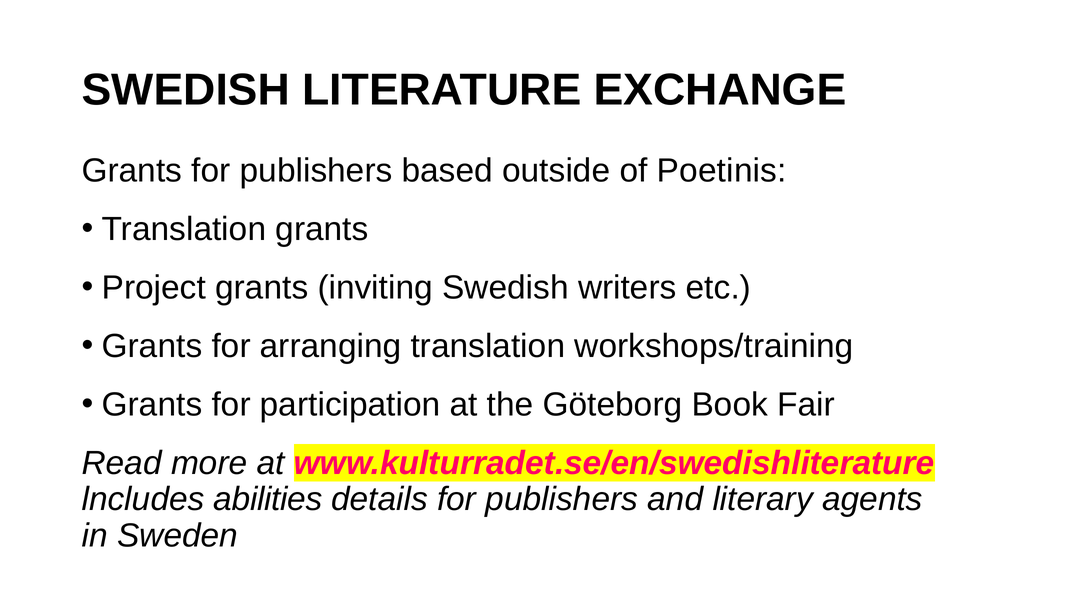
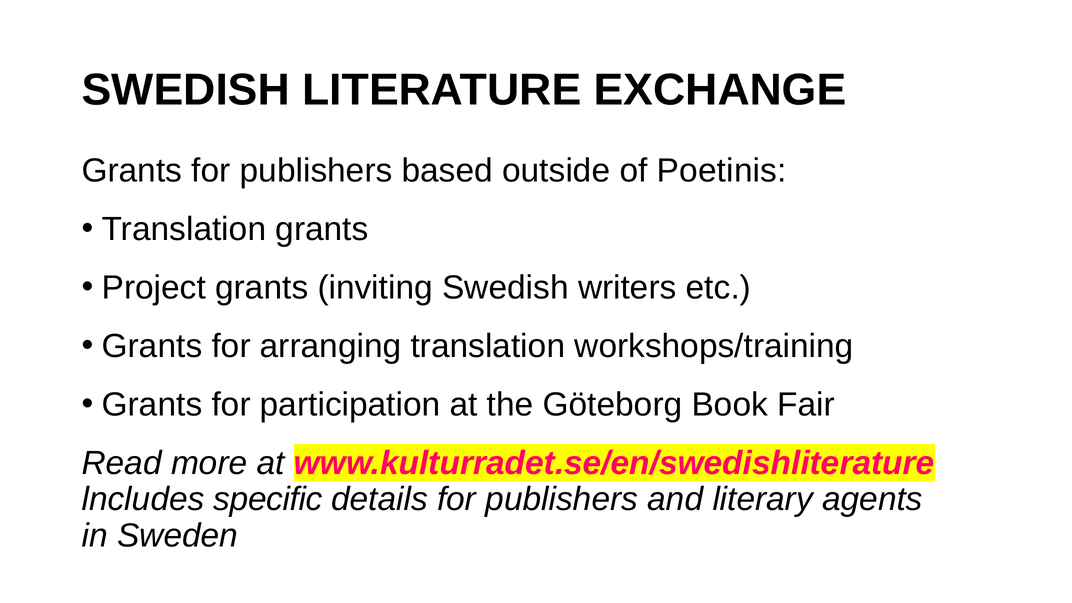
abilities: abilities -> specific (268, 499)
